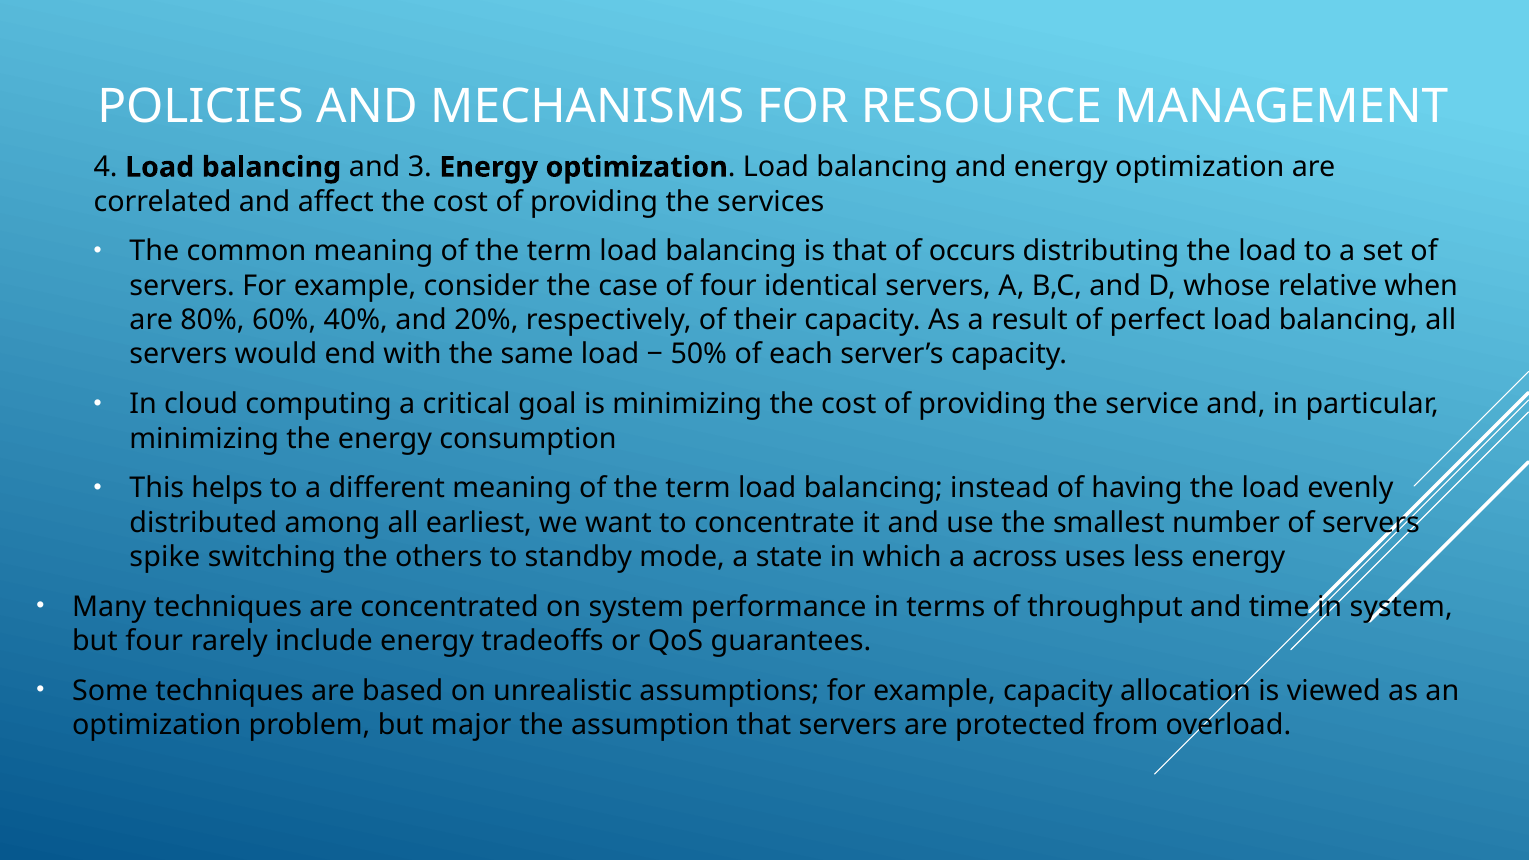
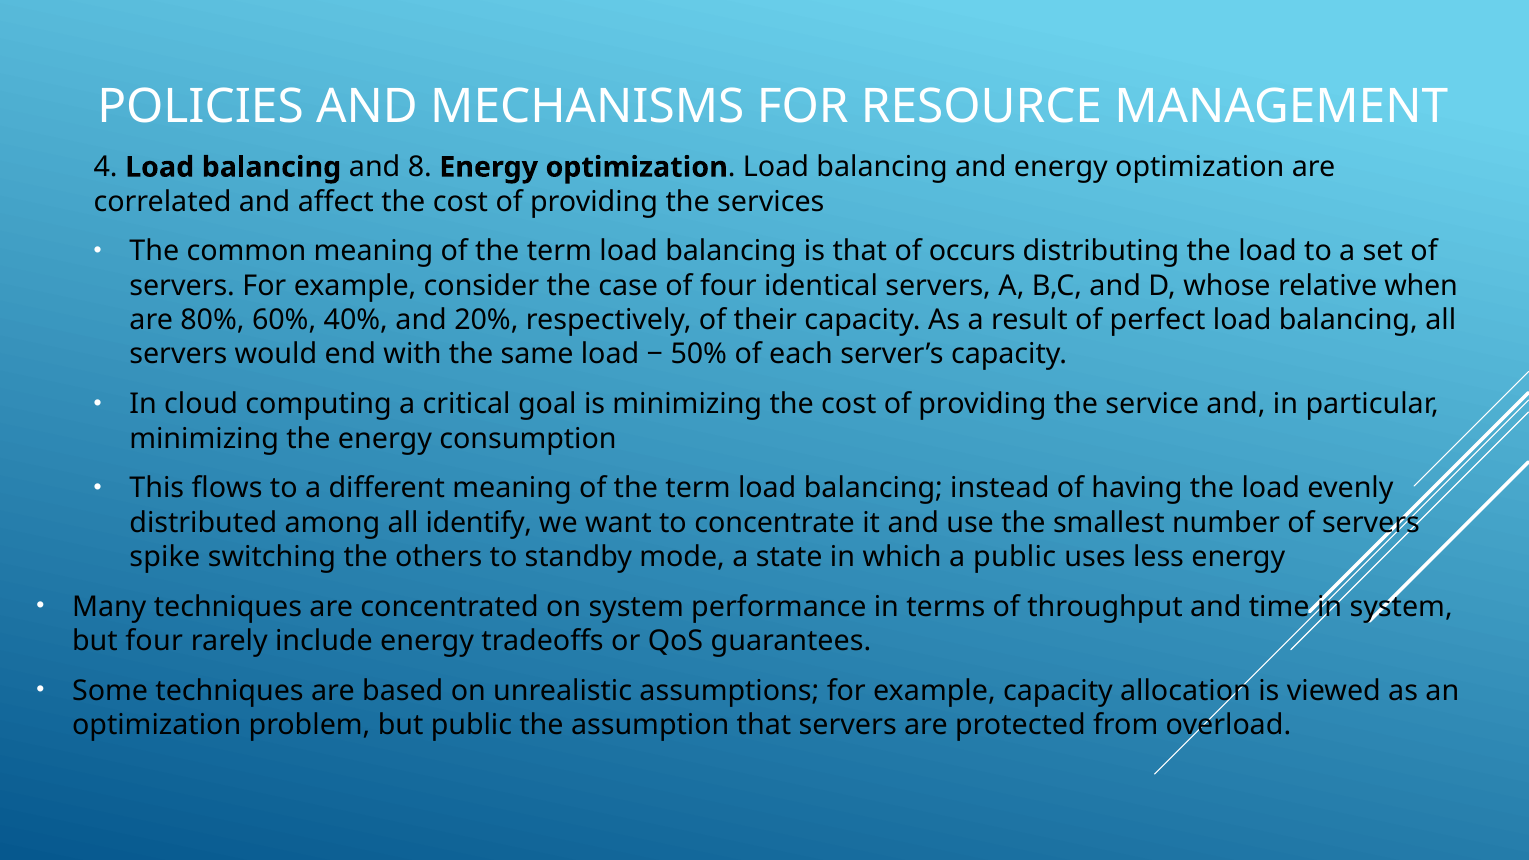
3: 3 -> 8 (420, 167)
helps: helps -> flows (227, 488)
earliest: earliest -> identify (479, 523)
a across: across -> public (1015, 557)
but major: major -> public (471, 725)
